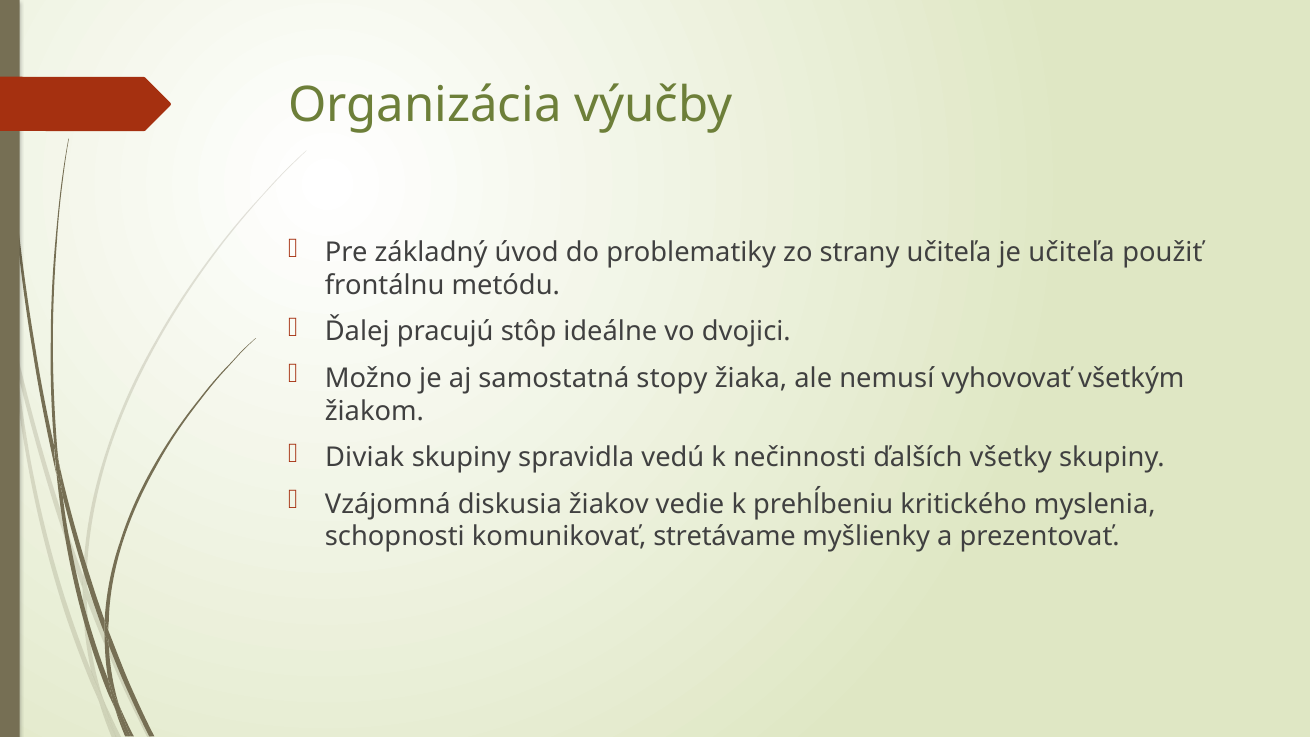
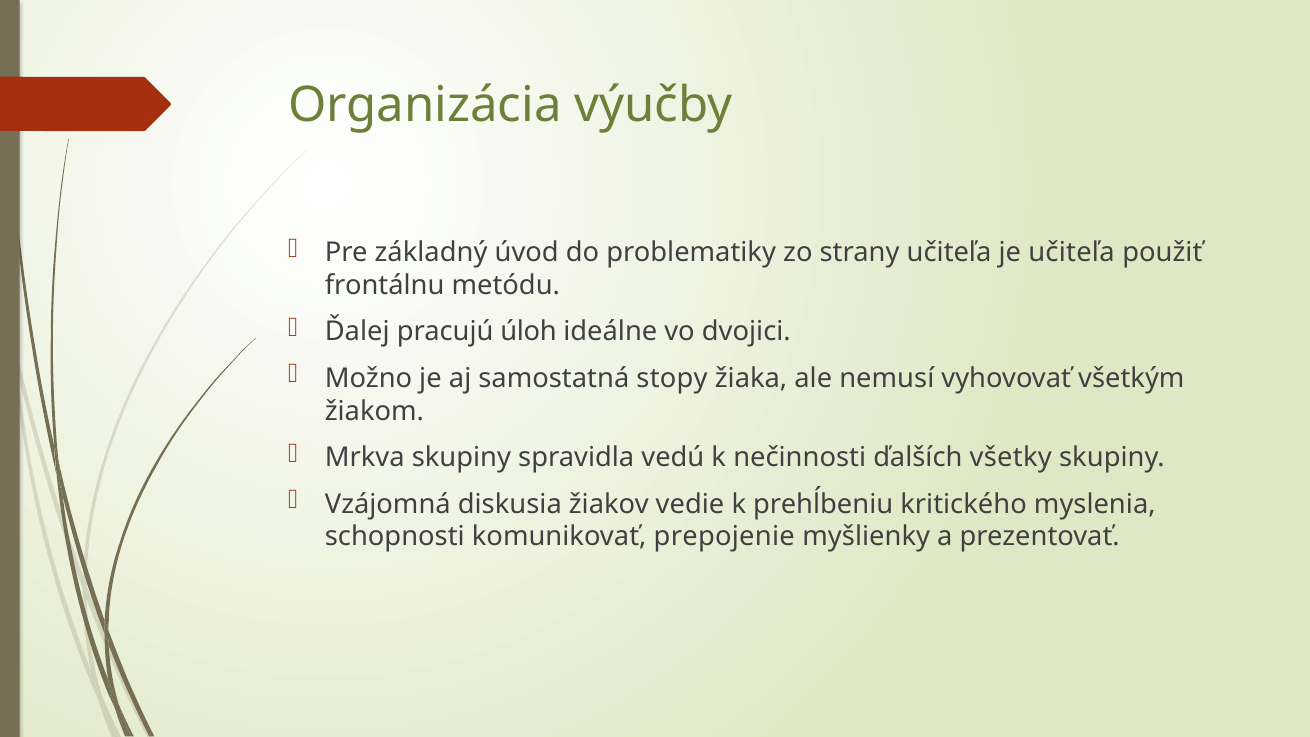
stôp: stôp -> úloh (529, 332)
Diviak: Diviak -> Mrkva (365, 457)
stretávame: stretávame -> prepojenie (724, 537)
